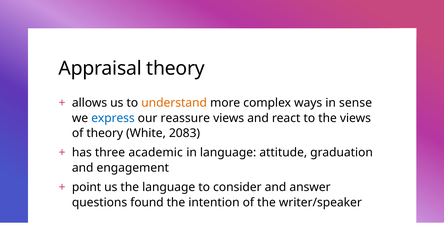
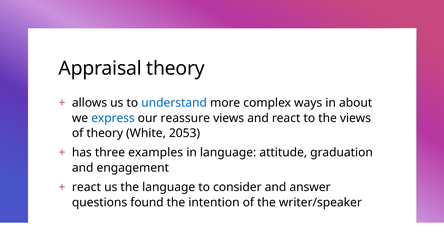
understand colour: orange -> blue (174, 103)
sense: sense -> about (356, 103)
2083: 2083 -> 2053 (185, 133)
academic: academic -> examples (156, 153)
point: point -> react (86, 187)
